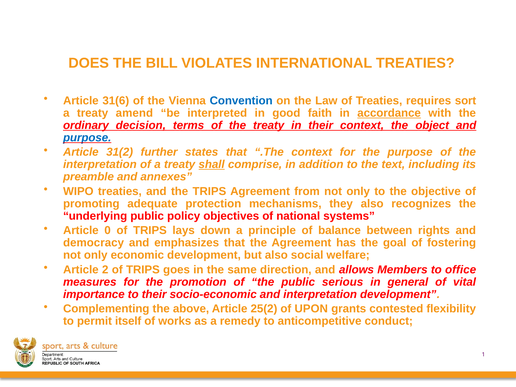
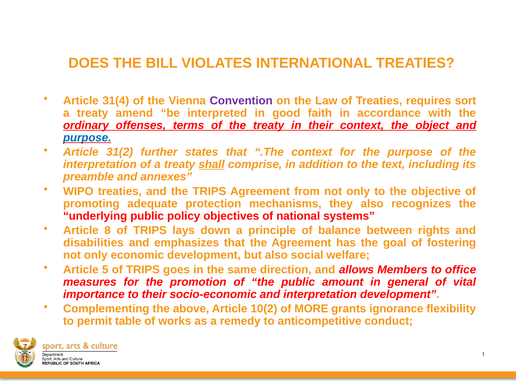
31(6: 31(6 -> 31(4 (116, 101)
Convention colour: blue -> purple (241, 101)
accordance underline: present -> none (389, 113)
decision: decision -> offenses (141, 125)
0: 0 -> 8 (108, 230)
democracy: democracy -> disabilities (94, 243)
2: 2 -> 5 (105, 270)
serious: serious -> amount (343, 282)
25(2: 25(2 -> 10(2 (264, 309)
UPON: UPON -> MORE (311, 309)
contested: contested -> ignorance (396, 309)
itself: itself -> table (128, 321)
